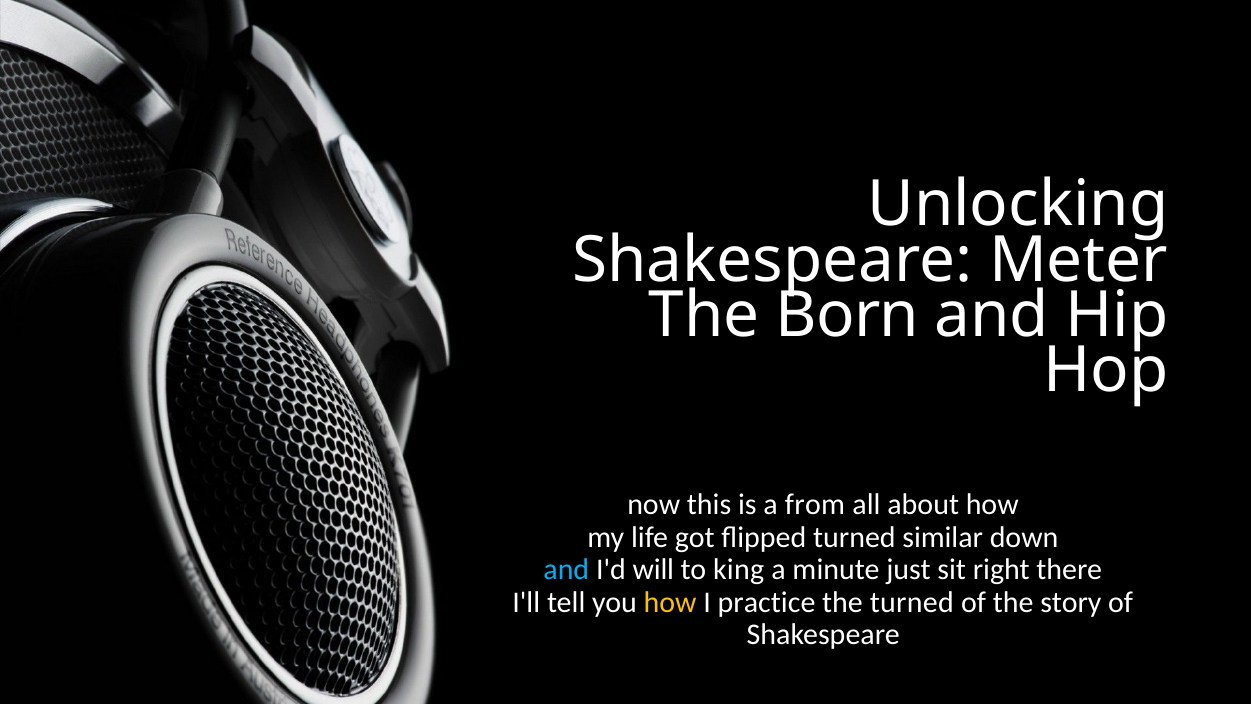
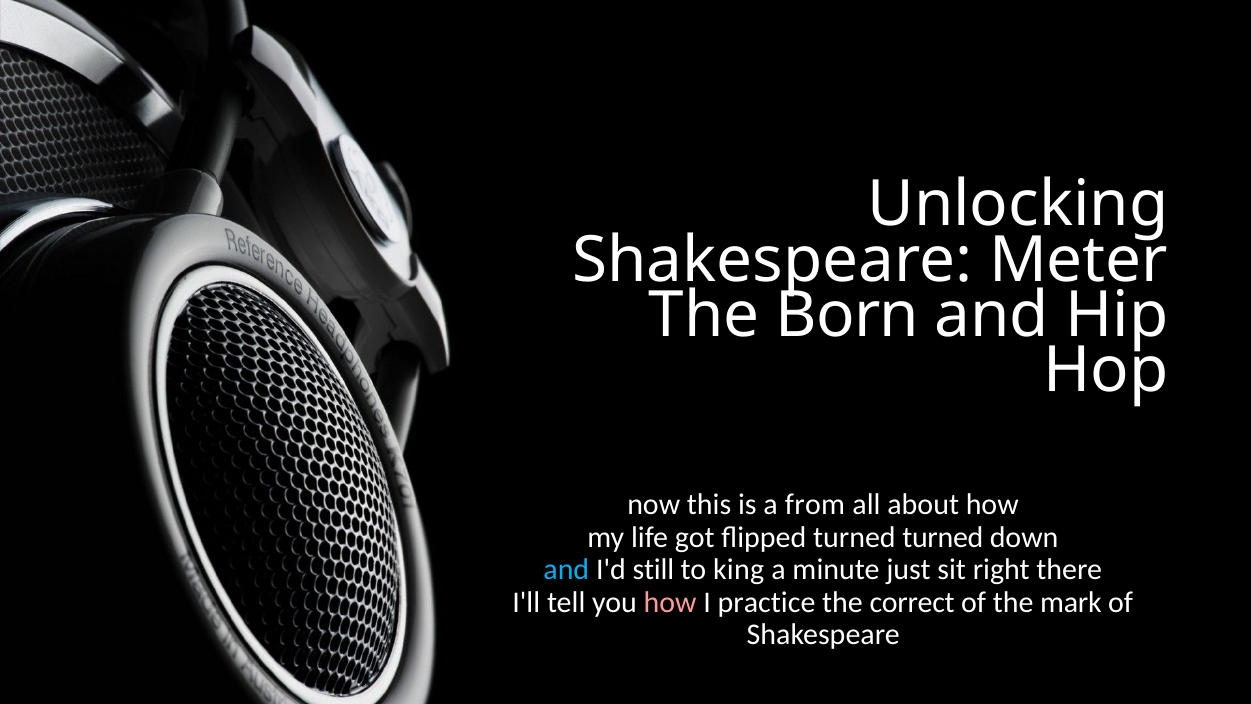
turned similar: similar -> turned (943, 537)
will: will -> still (653, 570)
how colour: yellow -> pink (670, 602)
the turned: turned -> correct (912, 602)
story: story -> mark (1071, 602)
